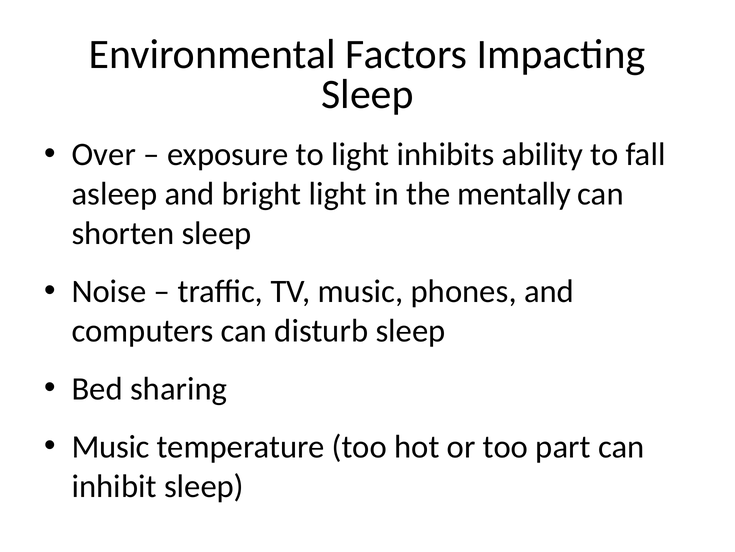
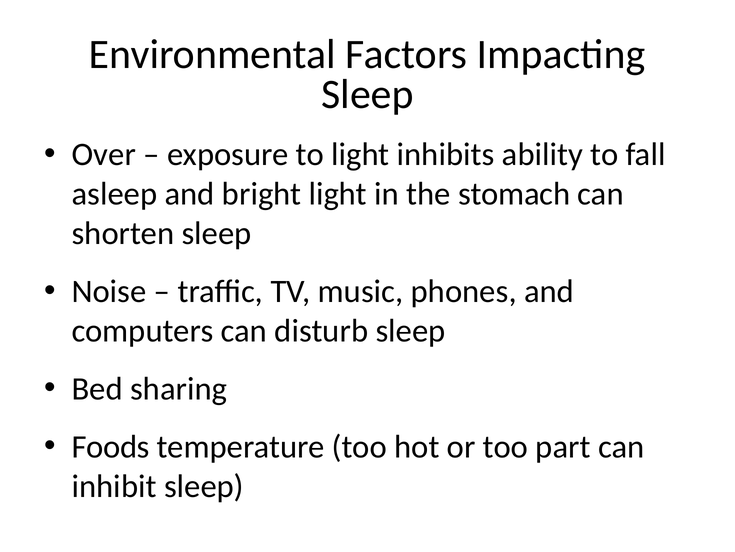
mentally: mentally -> stomach (514, 194)
Music: Music -> Foods (111, 446)
